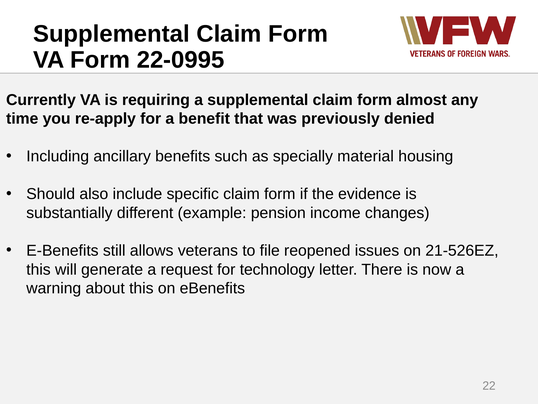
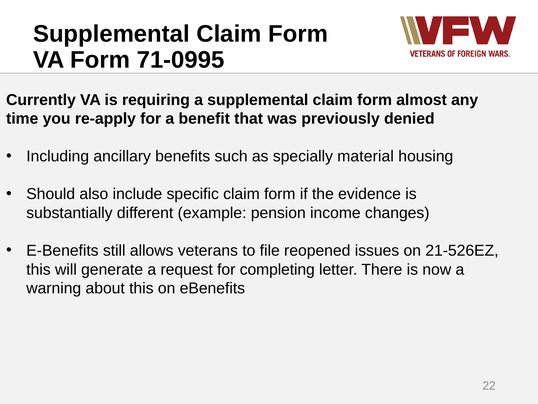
22-0995: 22-0995 -> 71-0995 (181, 60)
technology: technology -> completing (277, 269)
